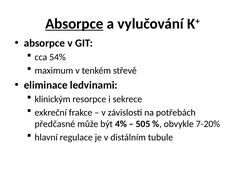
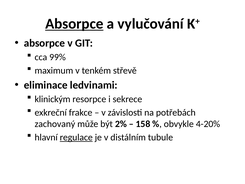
54%: 54% -> 99% (57, 57)
předčasné: předčasné -> zachovaný (55, 124)
4%: 4% -> 2% (121, 124)
505: 505 -> 158 (143, 124)
7-20%: 7-20% -> 4-20% (208, 124)
regulace underline: none -> present (76, 137)
